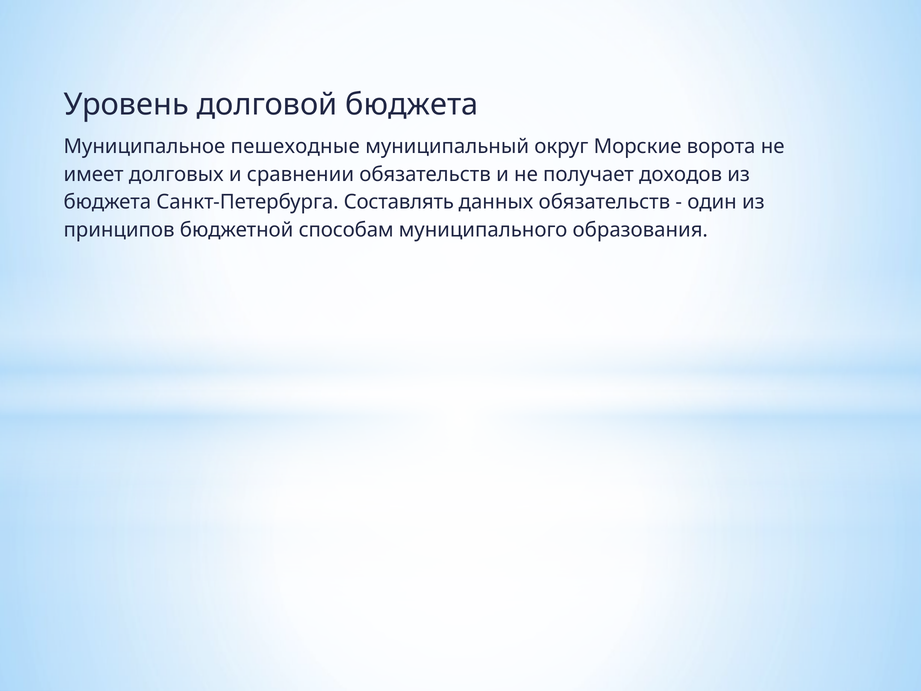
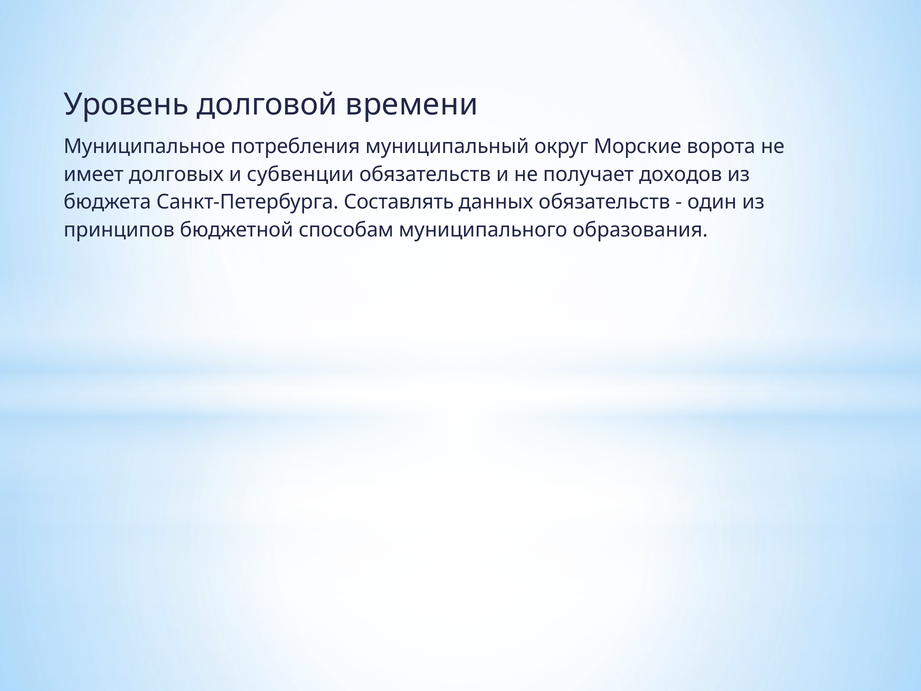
долговой бюджета: бюджета -> времени (412, 104)
пешеходные: пешеходные -> потребления (295, 147)
сравнении: сравнении -> субвенции (300, 174)
